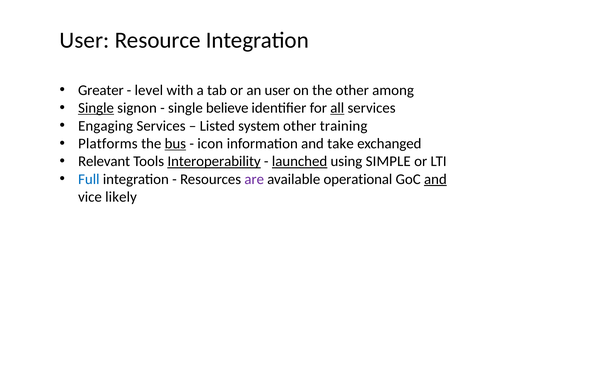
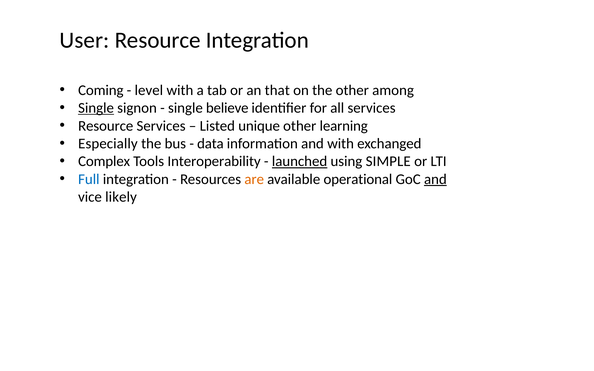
Greater: Greater -> Coming (101, 90)
an user: user -> that (277, 90)
all underline: present -> none (337, 108)
Engaging: Engaging -> Resource (106, 126)
system: system -> unique (259, 126)
training: training -> learning (344, 126)
Platforms: Platforms -> Especially (108, 144)
bus underline: present -> none (175, 144)
icon: icon -> data (210, 144)
and take: take -> with (341, 144)
Relevant: Relevant -> Complex (104, 162)
Interoperability underline: present -> none (214, 162)
are colour: purple -> orange (254, 179)
